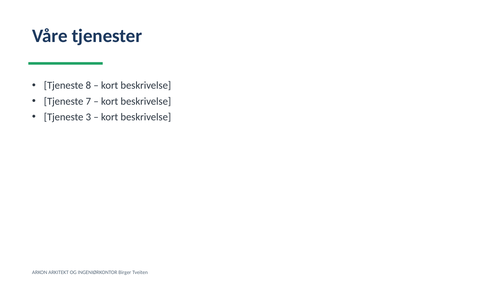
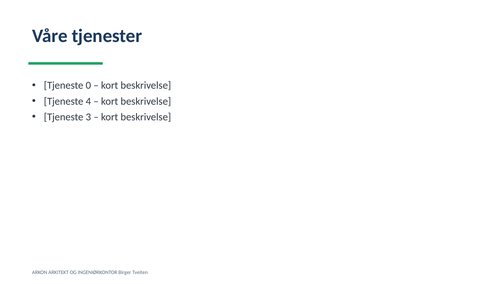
8: 8 -> 0 (88, 85)
7: 7 -> 4 (88, 101)
